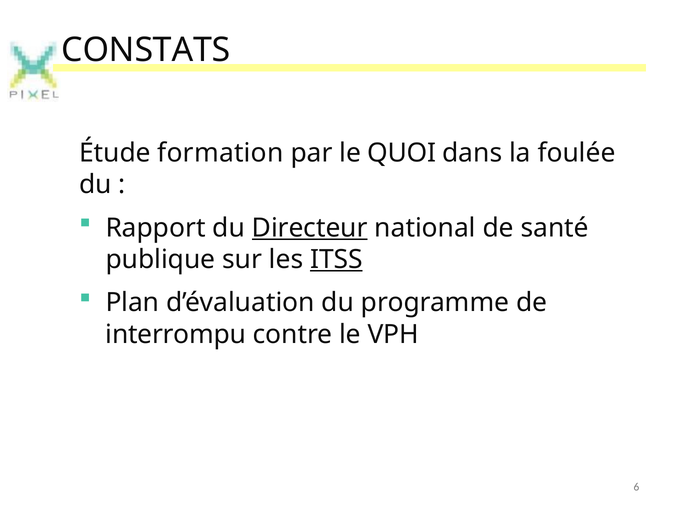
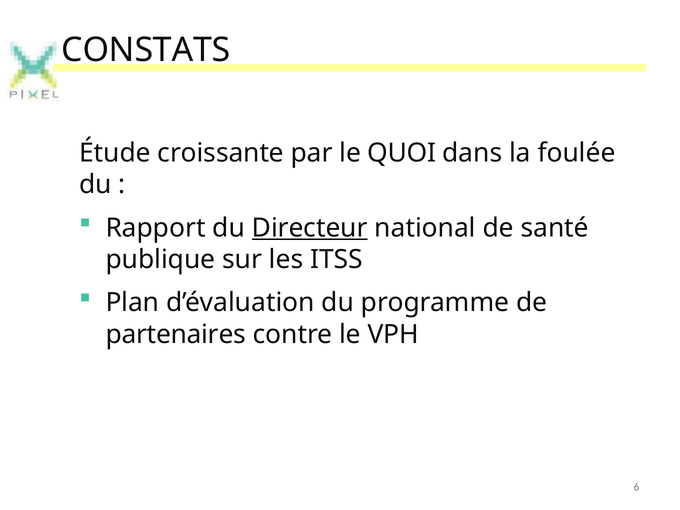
formation: formation -> croissante (221, 153)
ITSS underline: present -> none (336, 260)
interrompu: interrompu -> partenaires (176, 334)
